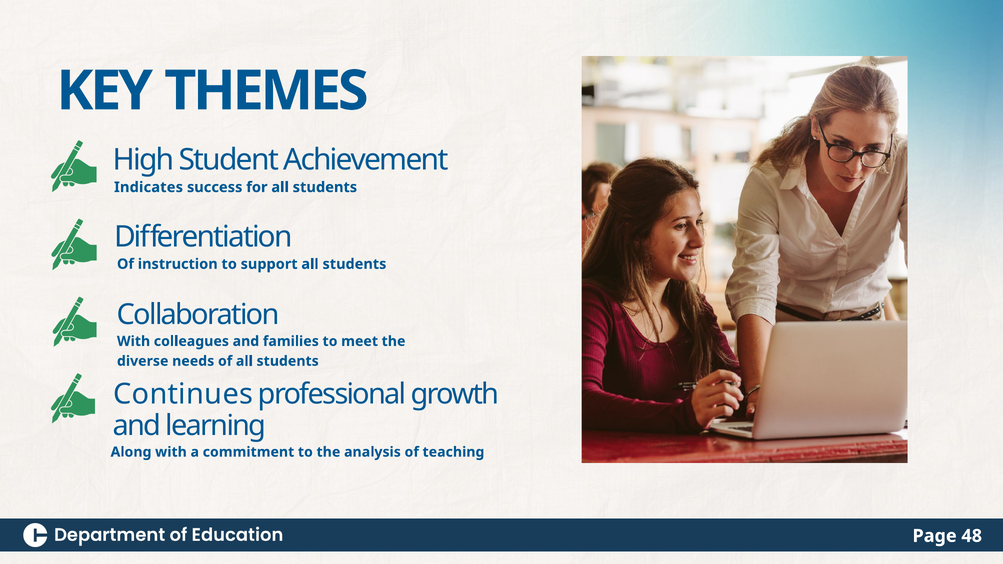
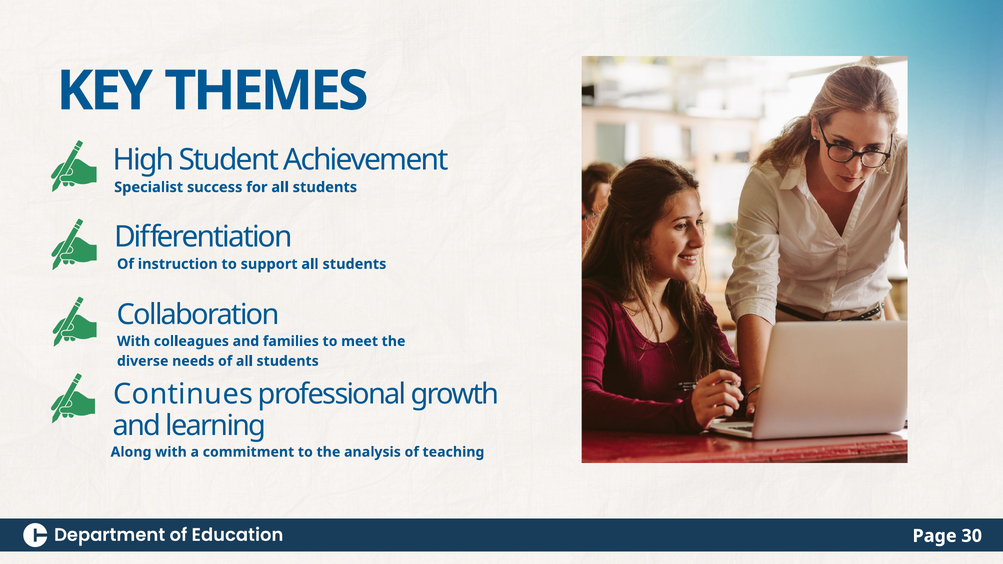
Indicates: Indicates -> Specialist (149, 187)
48: 48 -> 30 (972, 536)
